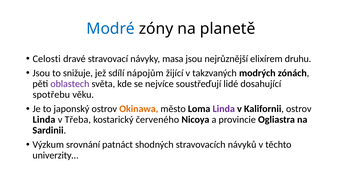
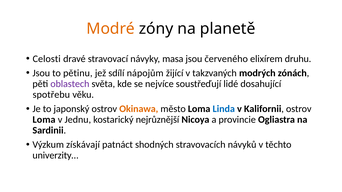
Modré colour: blue -> orange (111, 29)
nejrůznější: nejrůznější -> červeného (226, 59)
snižuje: snižuje -> pětinu (78, 73)
Linda colour: purple -> blue (224, 109)
Linda: Linda -> Loma (44, 120)
Třeba: Třeba -> Jednu (78, 120)
červeného: červeného -> nejrůznější (157, 120)
srovnání: srovnání -> získávají (83, 145)
